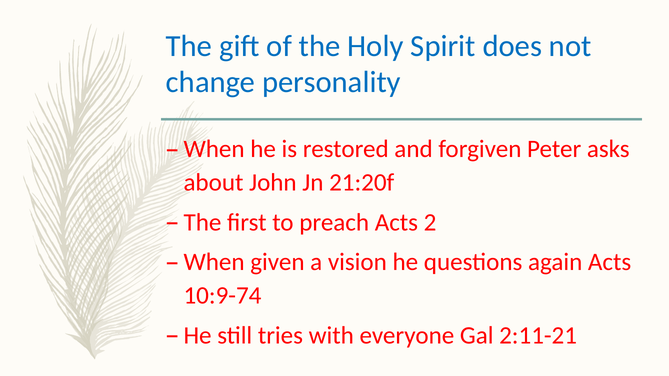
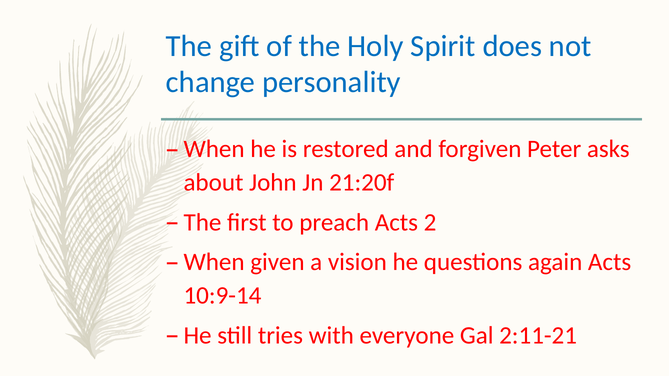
10:9-74: 10:9-74 -> 10:9-14 (222, 296)
